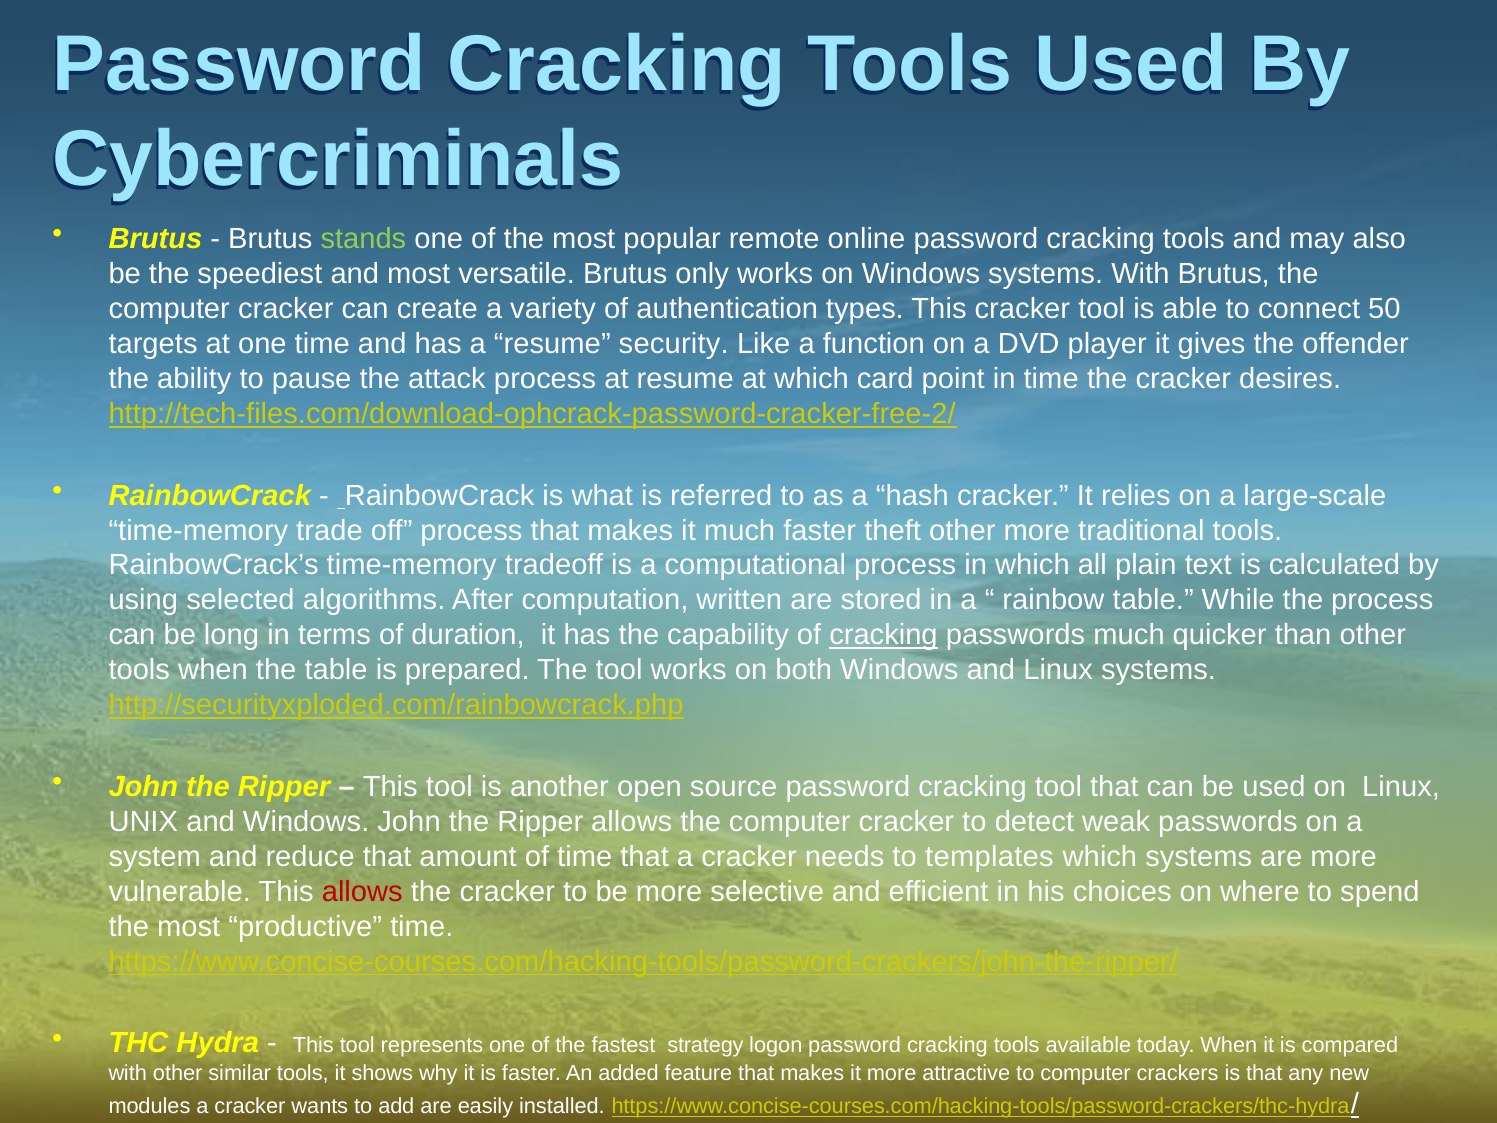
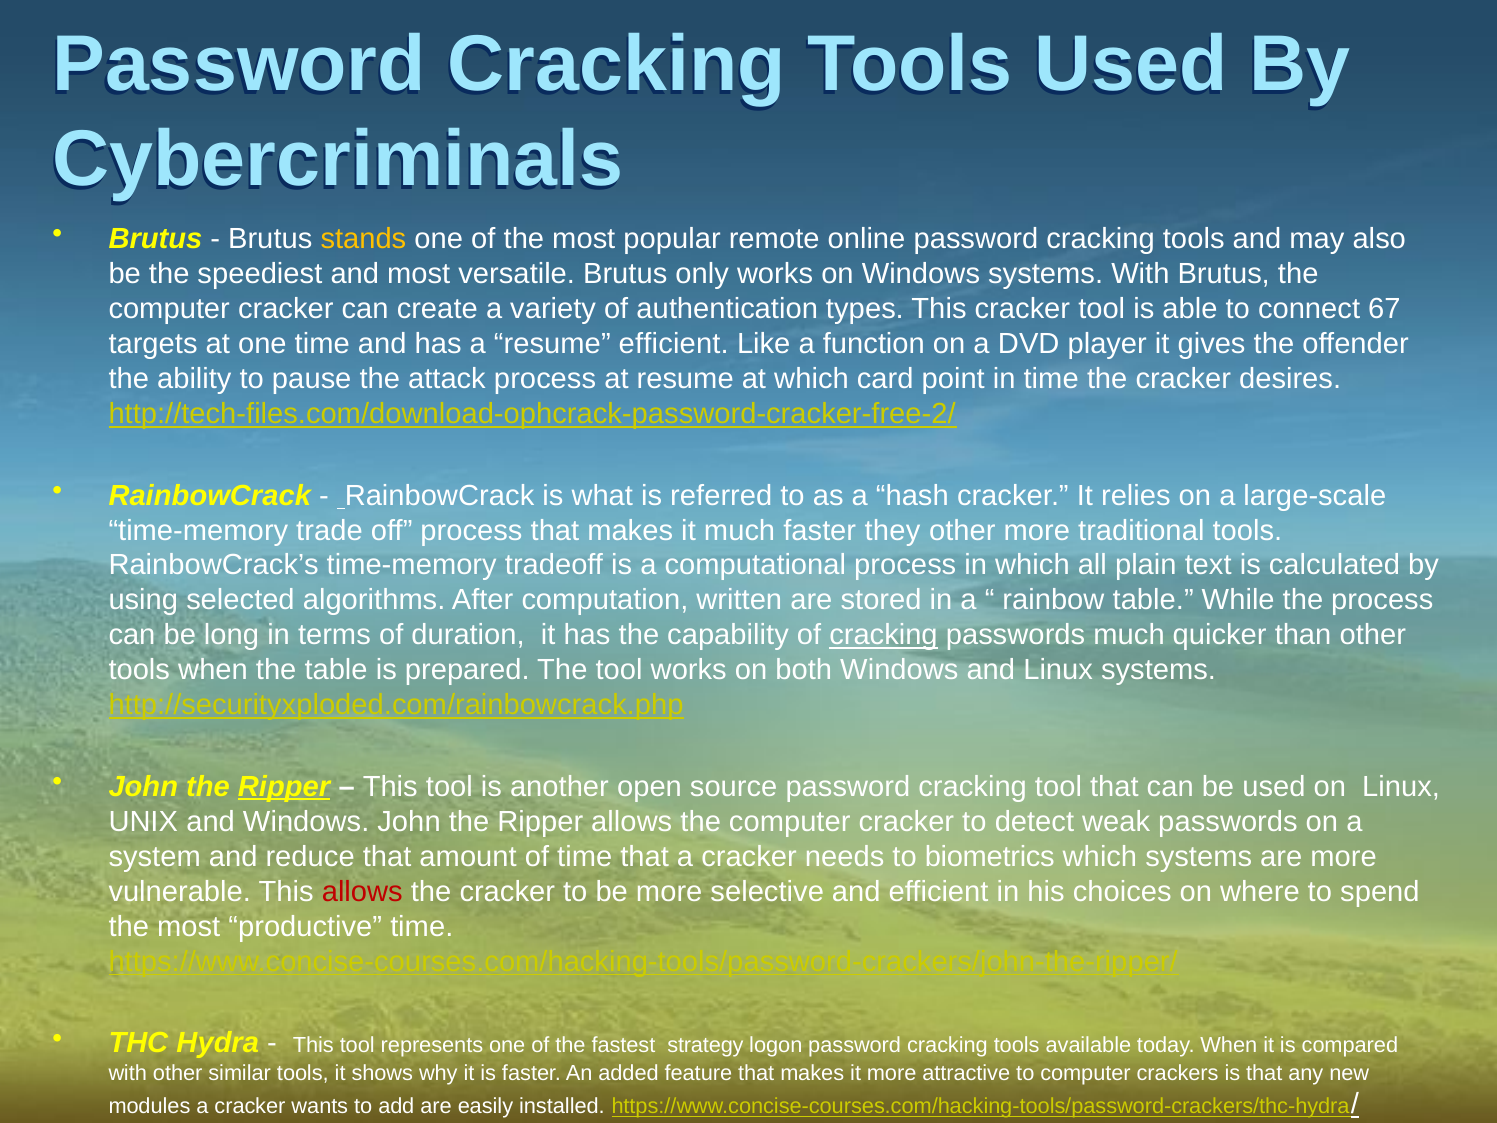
stands colour: light green -> yellow (363, 239)
50: 50 -> 67 (1384, 309)
resume security: security -> efficient (674, 344)
theft: theft -> they (892, 530)
Ripper underline: none -> present (284, 787)
templates: templates -> biometrics (990, 857)
